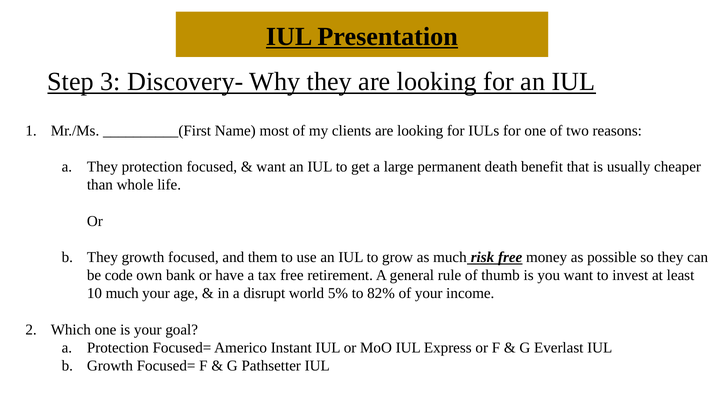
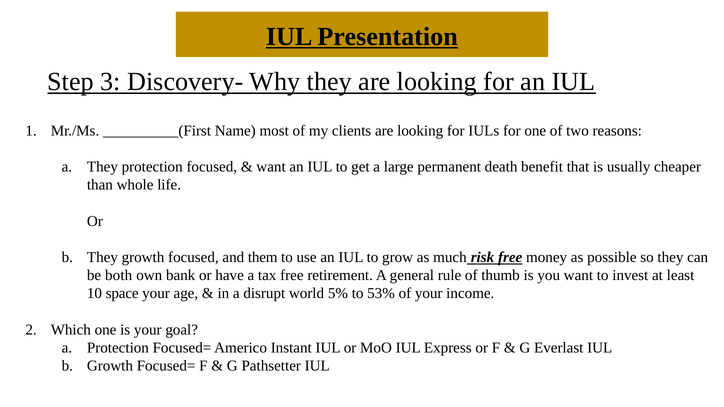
code: code -> both (119, 275)
10 much: much -> space (122, 294)
82%: 82% -> 53% (381, 294)
